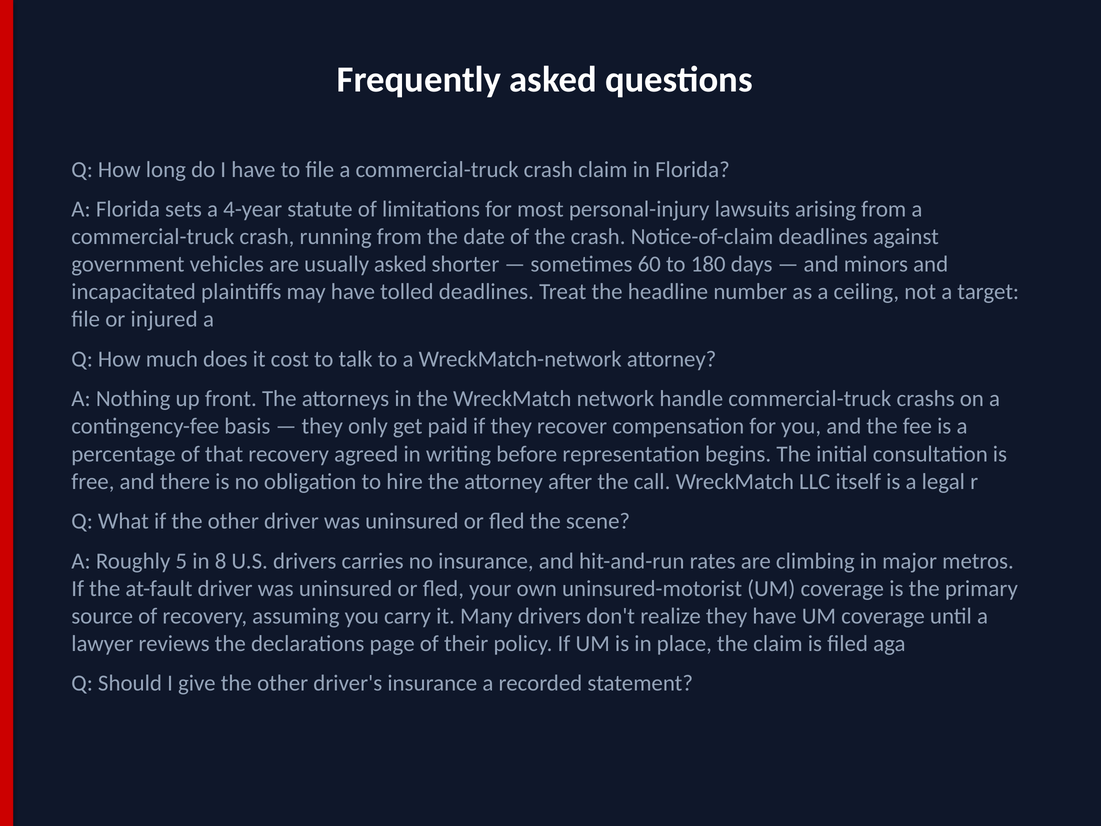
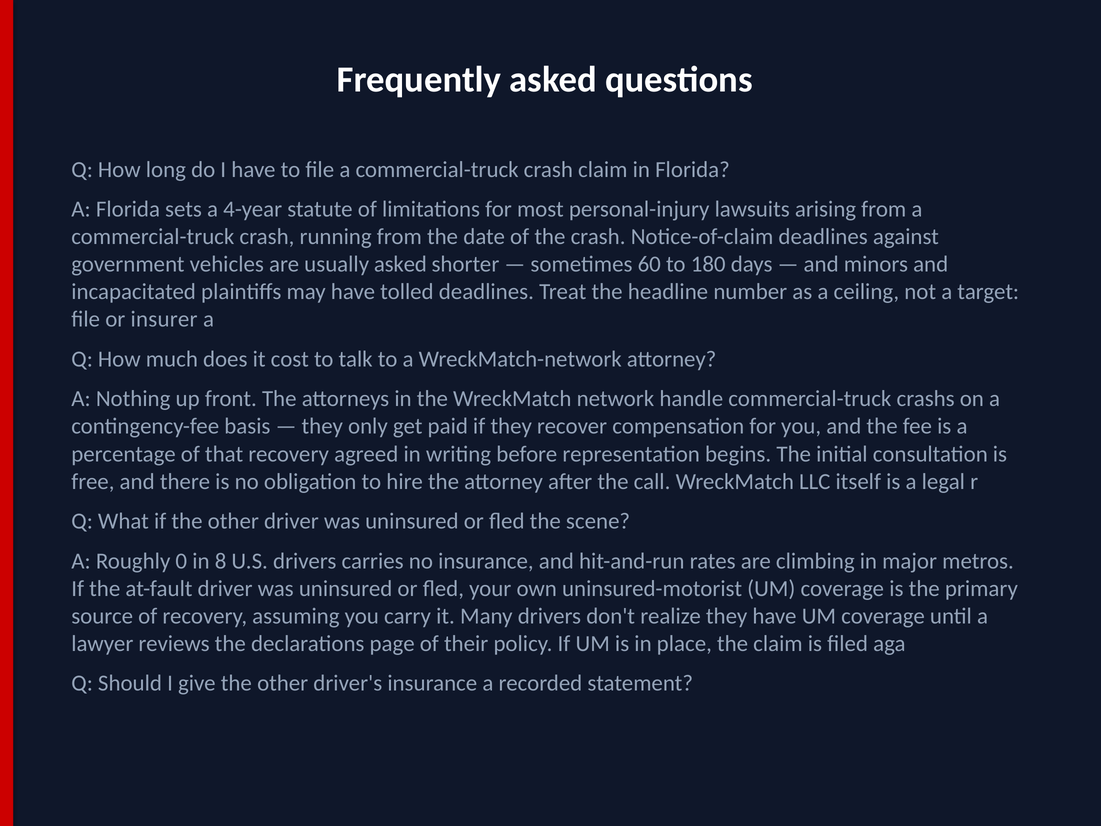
injured: injured -> insurer (164, 319)
5: 5 -> 0 (181, 561)
